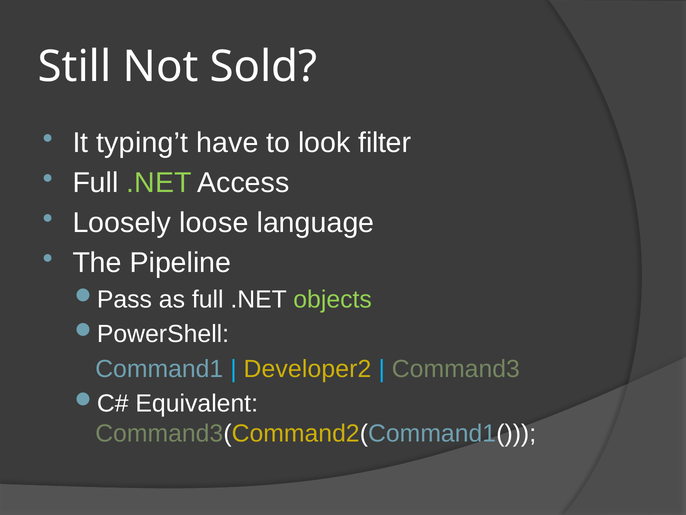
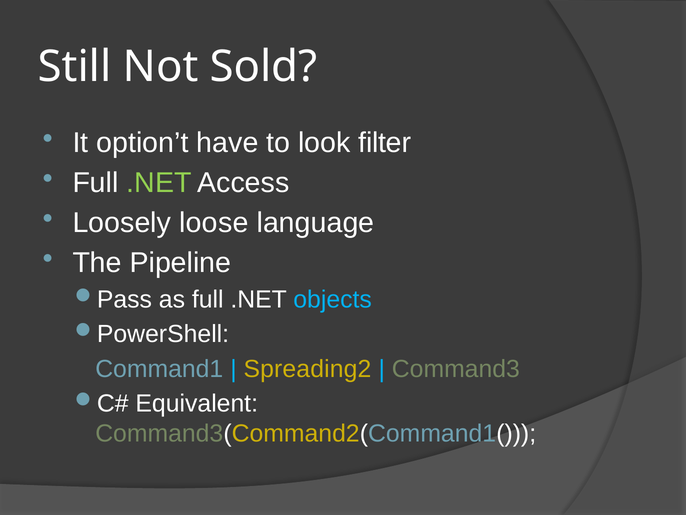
typing’t: typing’t -> option’t (142, 143)
objects colour: light green -> light blue (333, 299)
Developer2: Developer2 -> Spreading2 (307, 369)
